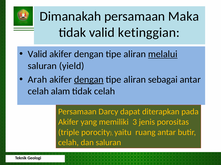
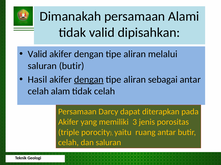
Maka: Maka -> Alami (184, 16)
ketinggian: ketinggian -> dipisahkan (149, 33)
melalui underline: present -> none (163, 54)
saluran yield: yield -> butir (72, 66)
Arah: Arah -> Hasil (37, 80)
